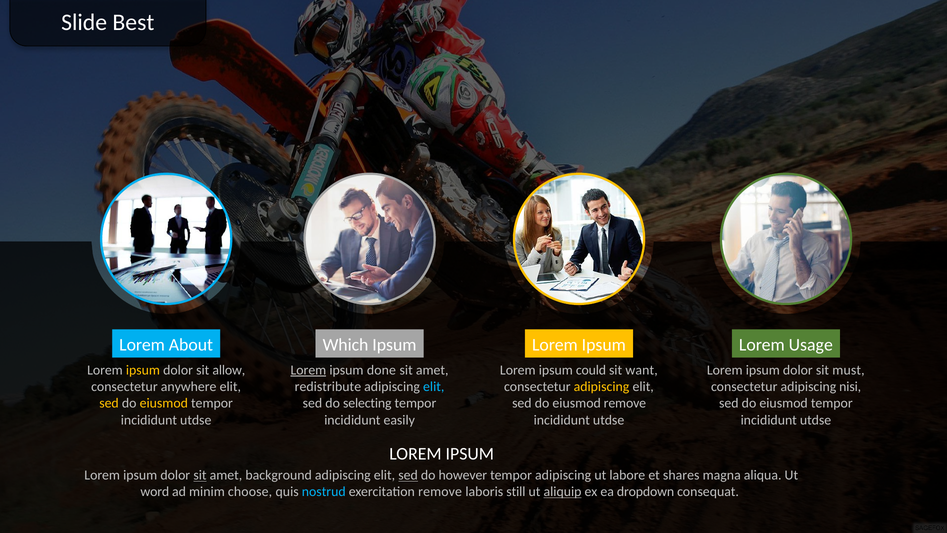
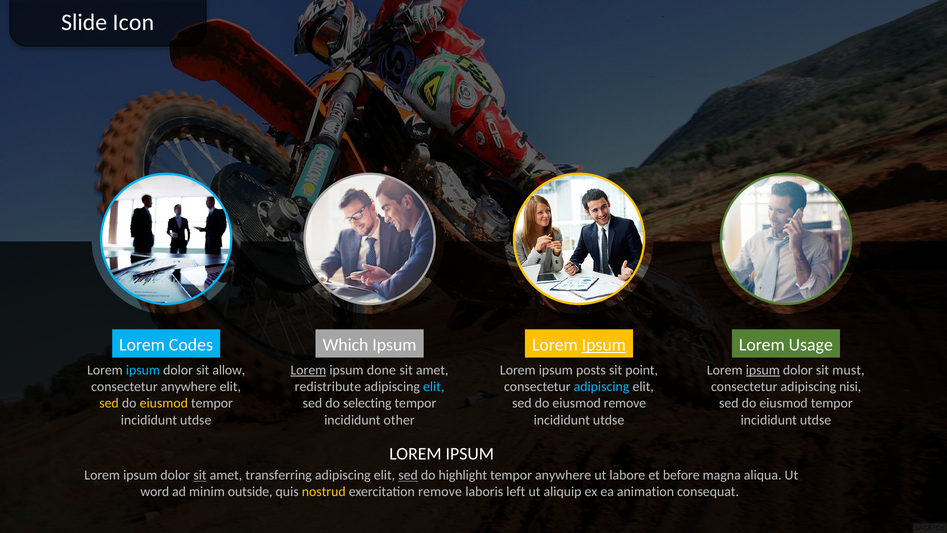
Best: Best -> Icon (133, 22)
About: About -> Codes (191, 344)
Ipsum underline: none -> present (604, 344)
ipsum colour: yellow -> light blue (143, 370)
could: could -> posts (591, 370)
want: want -> point (642, 370)
ipsum underline: none -> present (763, 370)
adipiscing colour: yellow -> light blue (601, 387)
easily: easily -> other (399, 420)
background: background -> transferring (279, 475)
however: however -> highlight (463, 475)
tempor adipiscing: adipiscing -> anywhere (563, 475)
shares: shares -> before (681, 475)
choose: choose -> outside (250, 492)
nostrud colour: light blue -> yellow (324, 492)
still: still -> left (516, 492)
aliquip underline: present -> none (562, 492)
dropdown: dropdown -> animation (645, 492)
